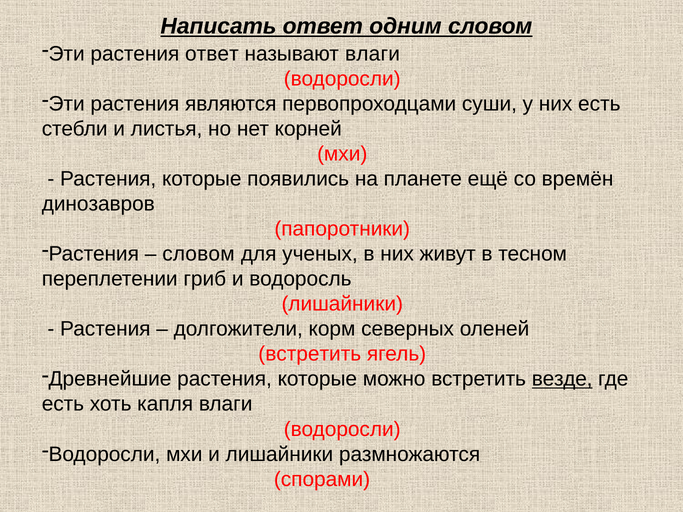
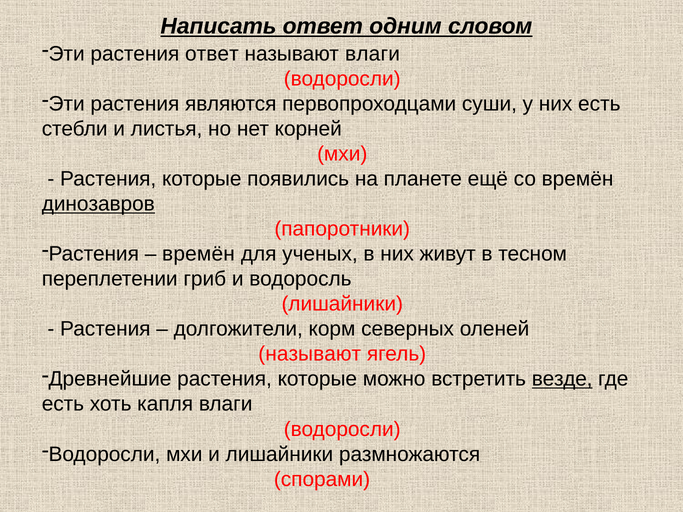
динозавров underline: none -> present (98, 204)
словом: словом -> времён (198, 254)
встретить: встретить -> называют (310, 354)
